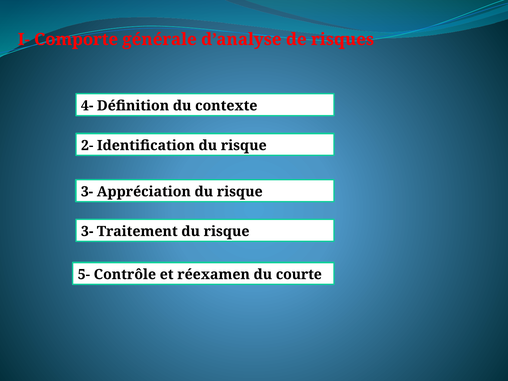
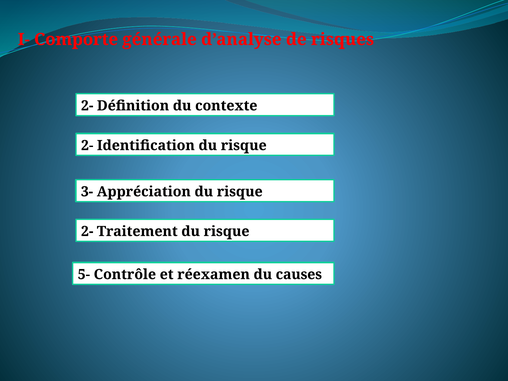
4-: 4- -> 2- (87, 106)
3-: 3- -> 2- (87, 231)
courte: courte -> causes (299, 274)
